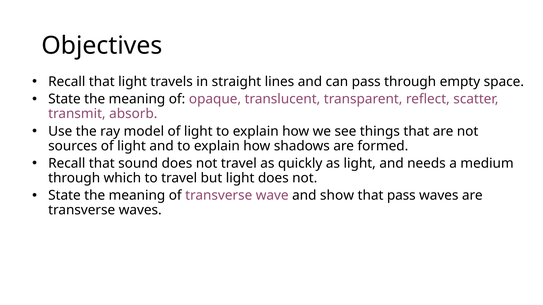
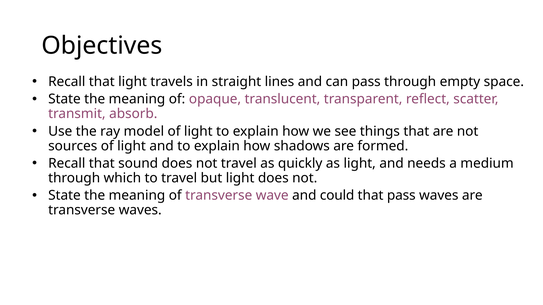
show: show -> could (337, 196)
